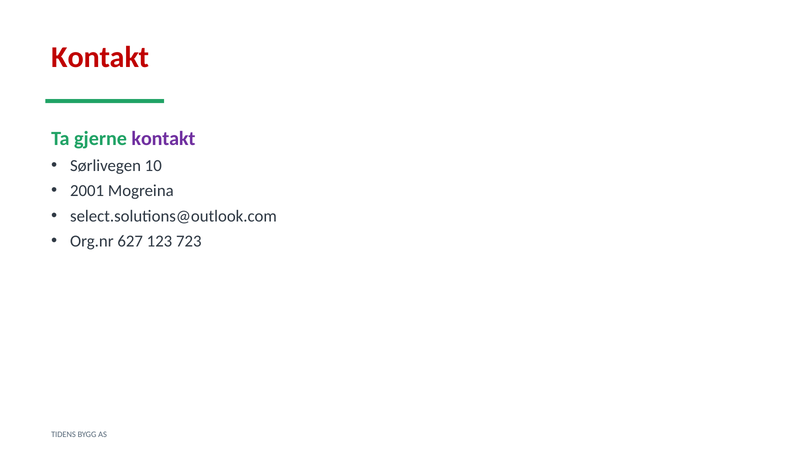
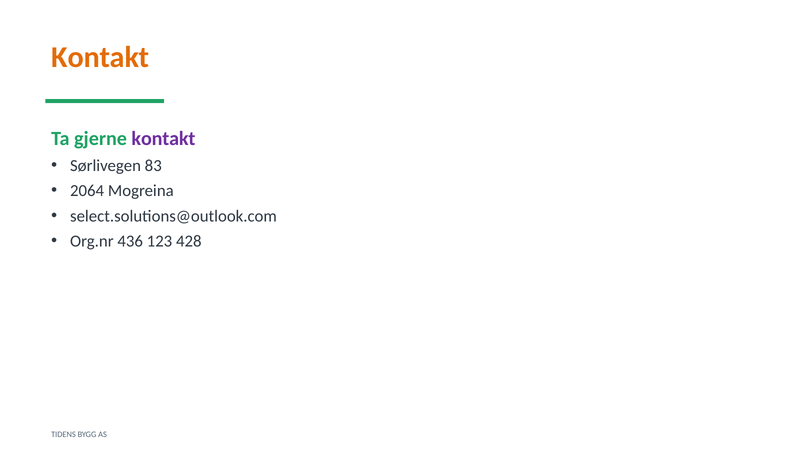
Kontakt colour: red -> orange (100, 57)
10: 10 -> 83 (153, 166)
2001: 2001 -> 2064 (87, 191)
627: 627 -> 436 (130, 241)
723: 723 -> 428 (189, 241)
